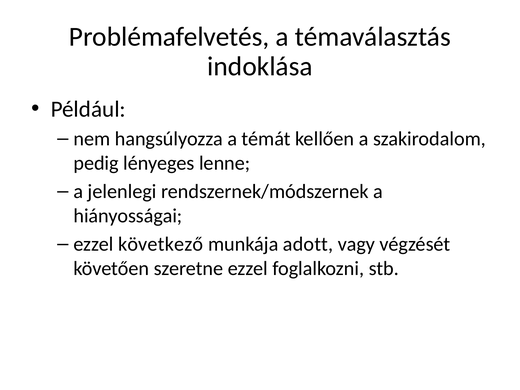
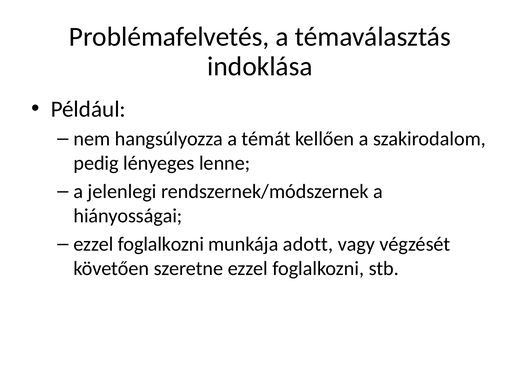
következő: következő -> foglalkozni (161, 244)
